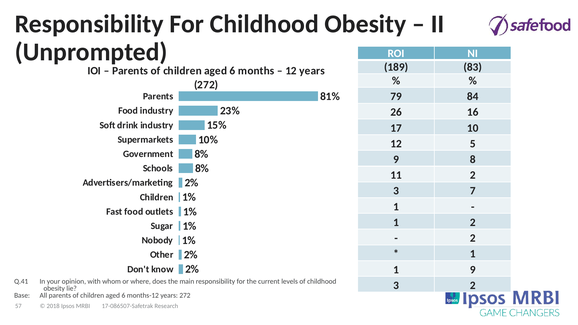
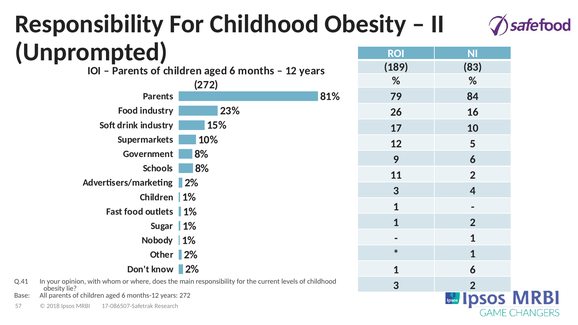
9 8: 8 -> 6 (473, 160)
7: 7 -> 4 (473, 191)
2: 2 -> 1 (473, 238)
1 9: 9 -> 6 (473, 270)
